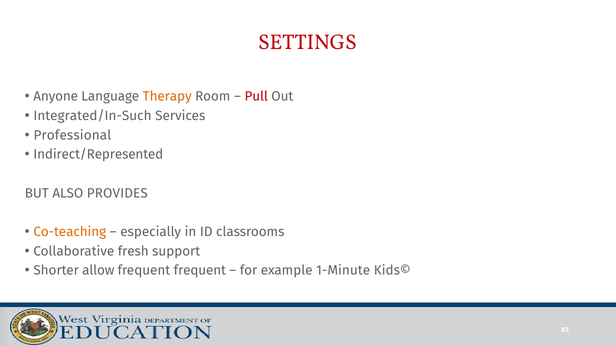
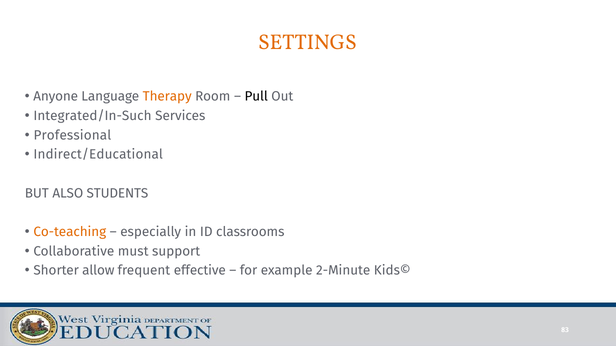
SETTINGS colour: red -> orange (307, 42)
Pull colour: red -> black (256, 97)
Indirect/Represented: Indirect/Represented -> Indirect/Educational (98, 155)
PROVIDES: PROVIDES -> STUDENTS (117, 193)
fresh: fresh -> must (133, 252)
frequent frequent: frequent -> effective (200, 271)
1-Minute: 1-Minute -> 2-Minute (343, 271)
